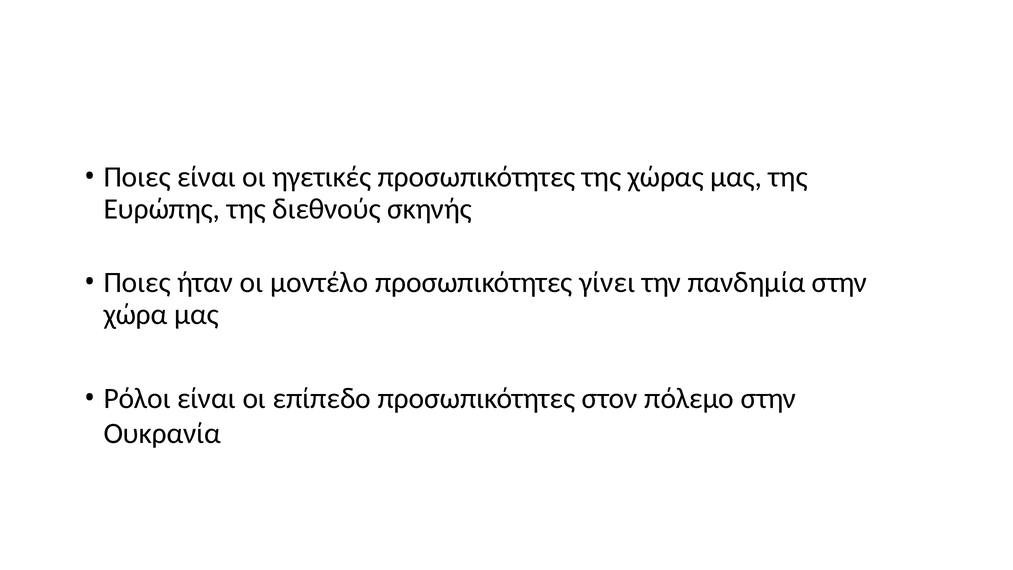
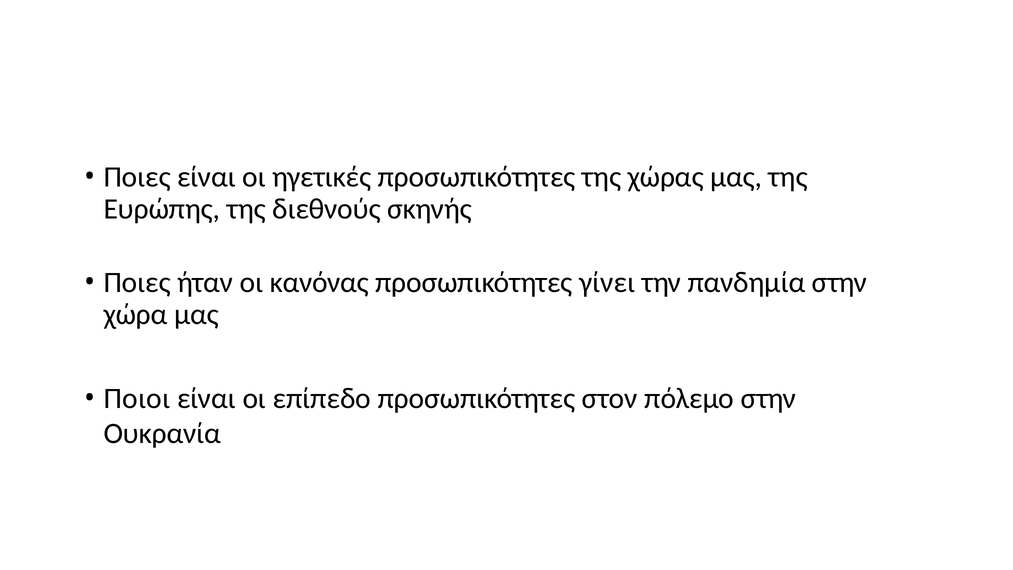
μοντέλο: μοντέλο -> κανόνας (319, 283)
Ρόλοι: Ρόλοι -> Ποιοι (137, 398)
